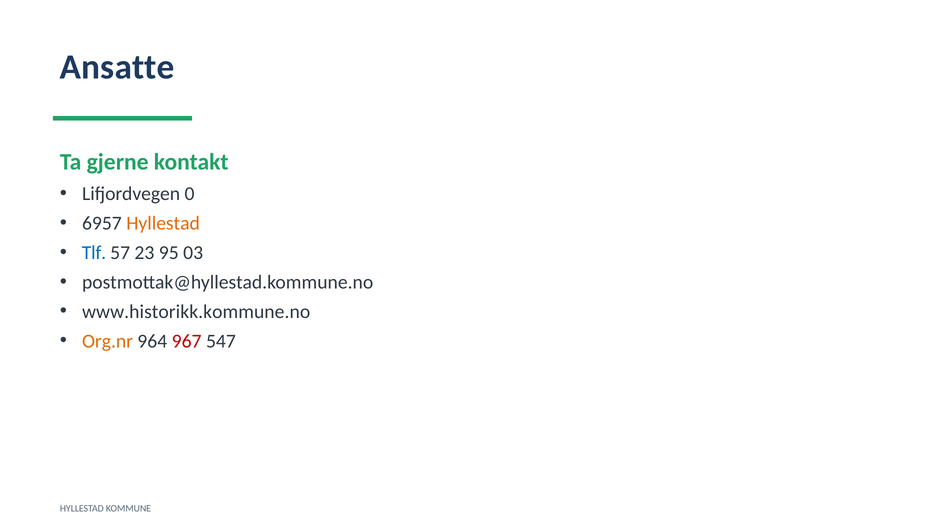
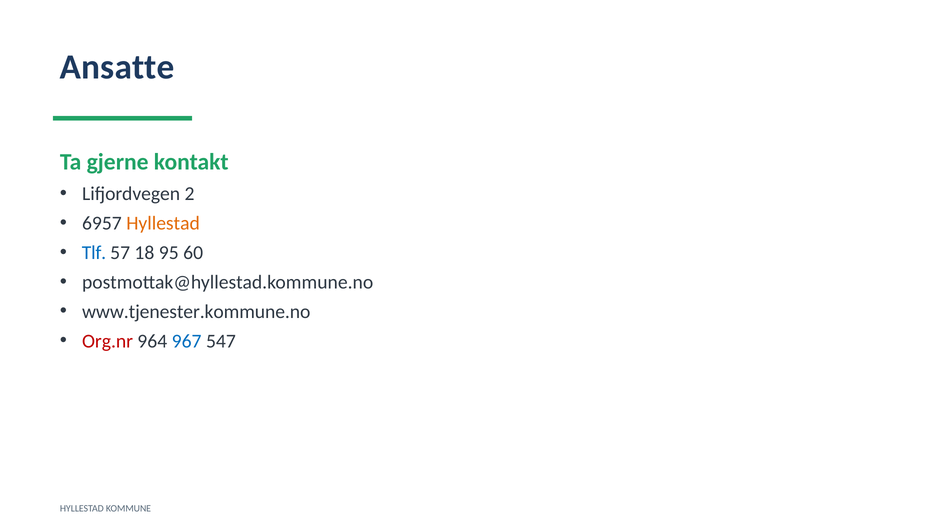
0: 0 -> 2 (190, 194)
23: 23 -> 18 (144, 253)
03: 03 -> 60 (193, 253)
www.historikk.kommune.no: www.historikk.kommune.no -> www.tjenester.kommune.no (196, 312)
Org.nr colour: orange -> red (108, 341)
967 colour: red -> blue (187, 341)
